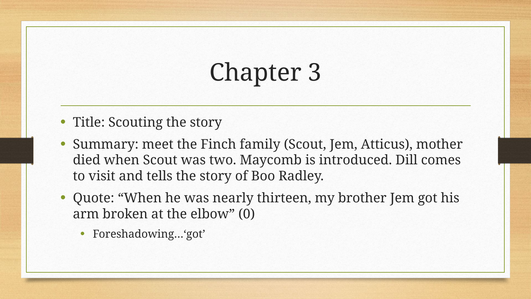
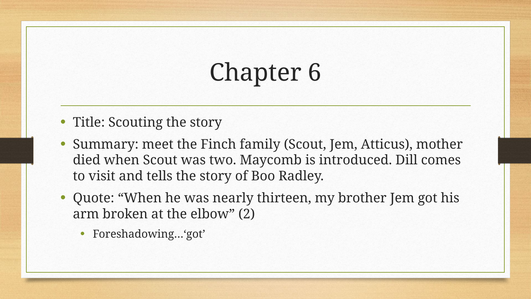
3: 3 -> 6 (315, 73)
0: 0 -> 2 (247, 214)
